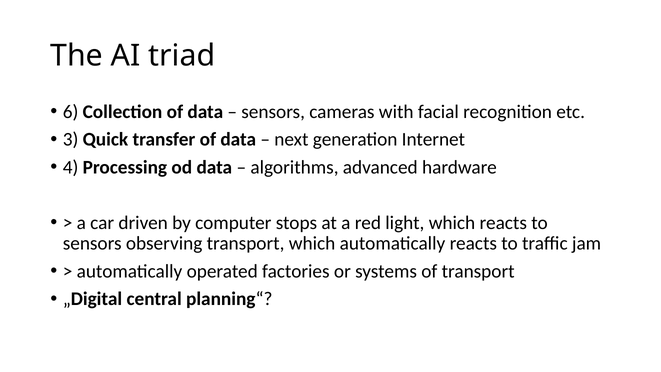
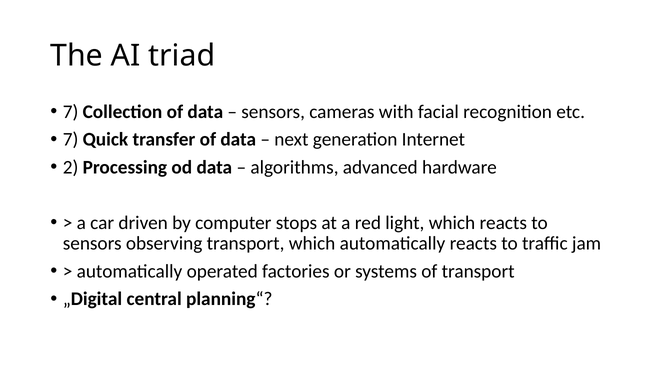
6: 6 -> 7 (71, 112)
3: 3 -> 7 (71, 139)
4: 4 -> 2 (71, 167)
